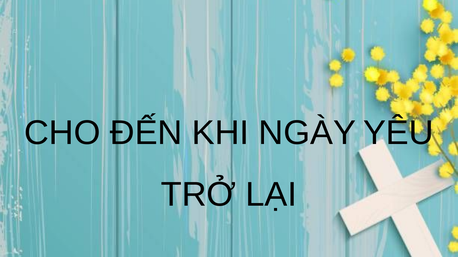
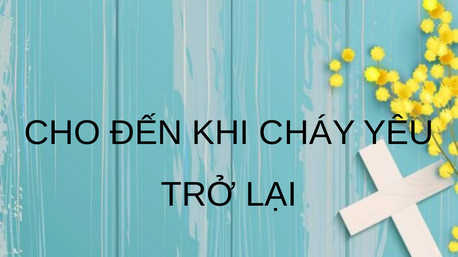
NGÀY: NGÀY -> CHÁY (307, 133)
